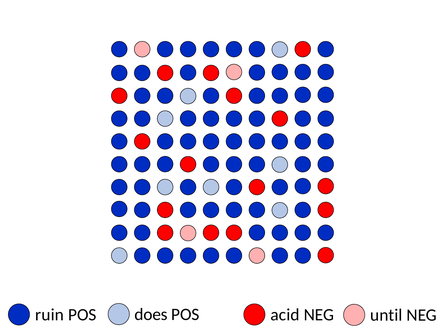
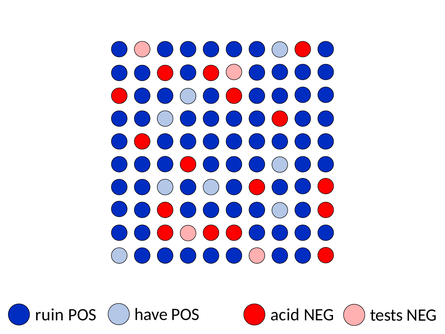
does: does -> have (151, 314)
until: until -> tests (387, 315)
